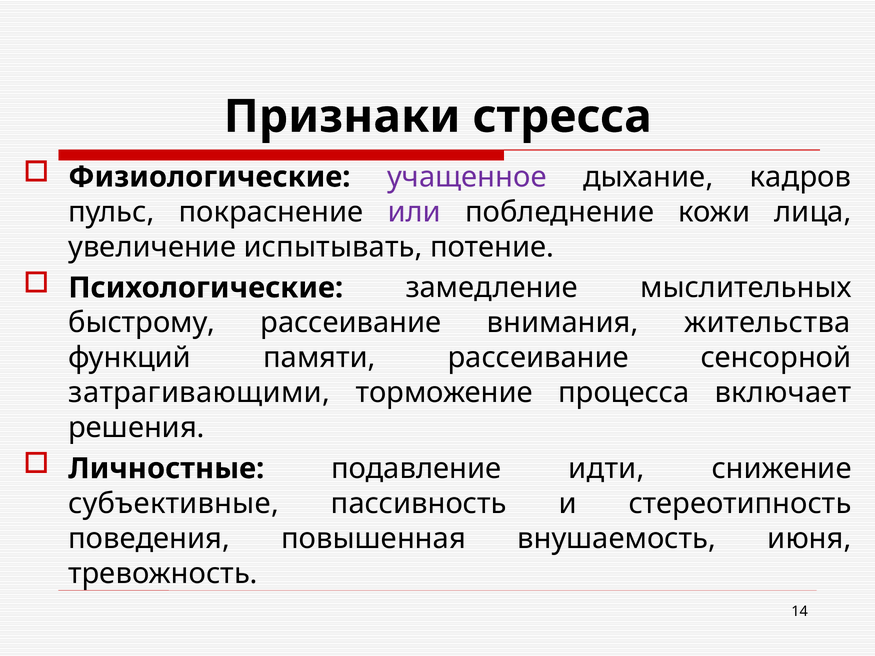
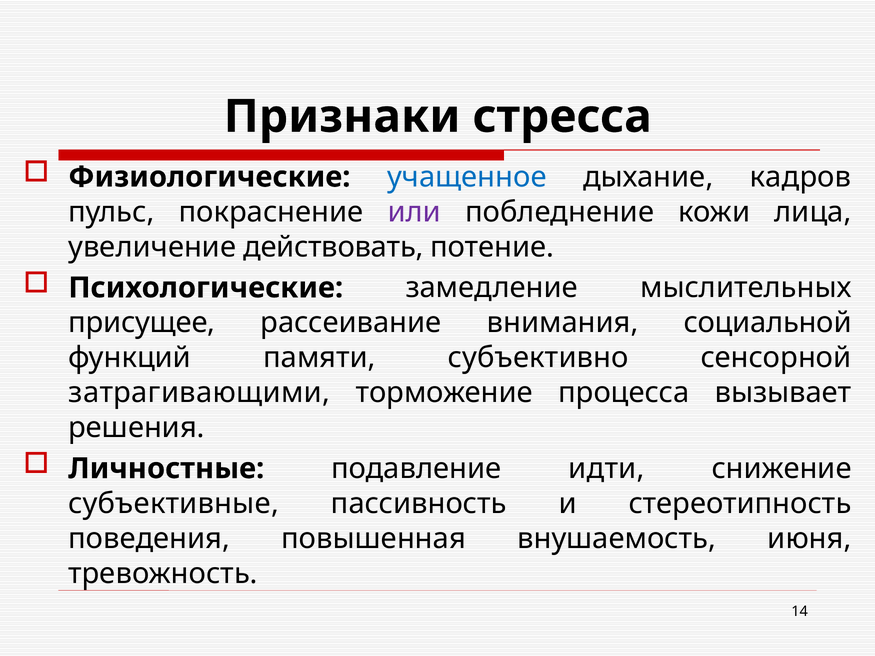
учащенное colour: purple -> blue (467, 177)
испытывать: испытывать -> действовать (333, 247)
быстрому: быстрому -> присущее (142, 323)
жительства: жительства -> социальной (768, 323)
памяти рассеивание: рассеивание -> субъективно (538, 358)
включает: включает -> вызывает (783, 393)
